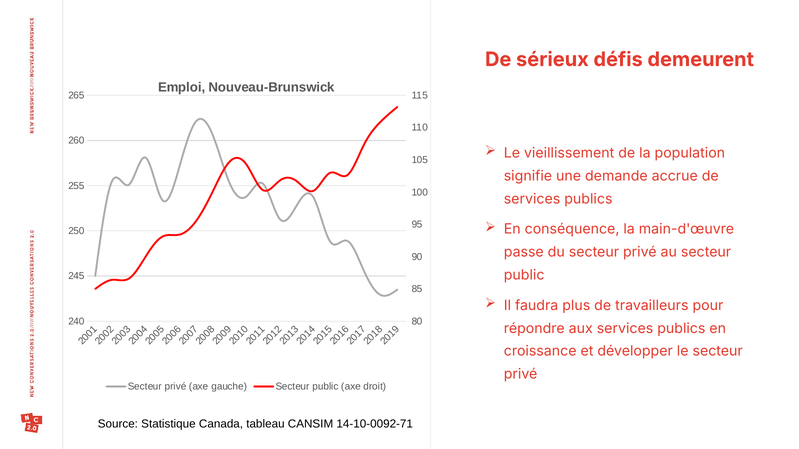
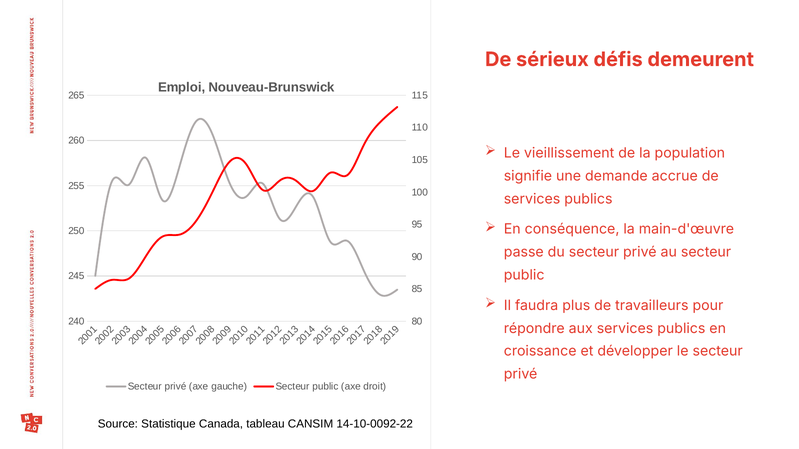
14-10-0092-71: 14-10-0092-71 -> 14-10-0092-22 (375, 424)
